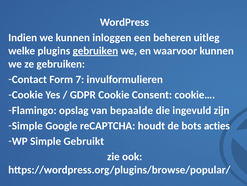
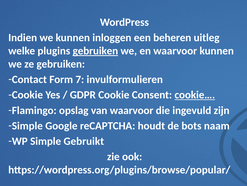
cookie… underline: none -> present (195, 95)
van bepaalde: bepaalde -> waarvoor (132, 110)
acties: acties -> naam (217, 125)
